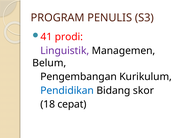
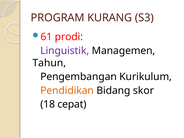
PENULIS: PENULIS -> KURANG (110, 18)
41: 41 -> 61 (46, 37)
Belum: Belum -> Tahun (49, 63)
Pendidikan colour: blue -> orange (67, 91)
